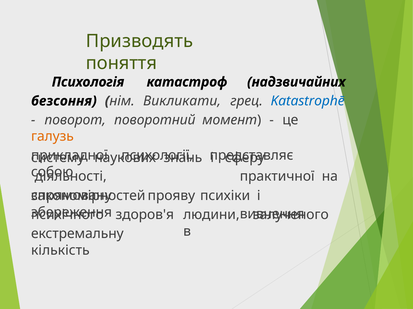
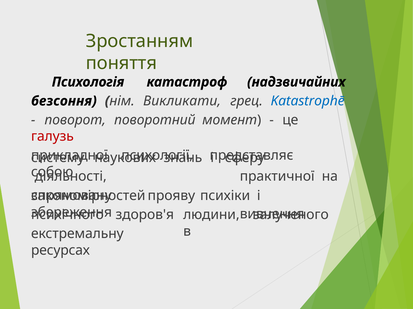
Призводять: Призводять -> Зростанням (140, 41)
галузь colour: orange -> red (52, 137)
кількість: кількість -> ресурсах (60, 251)
